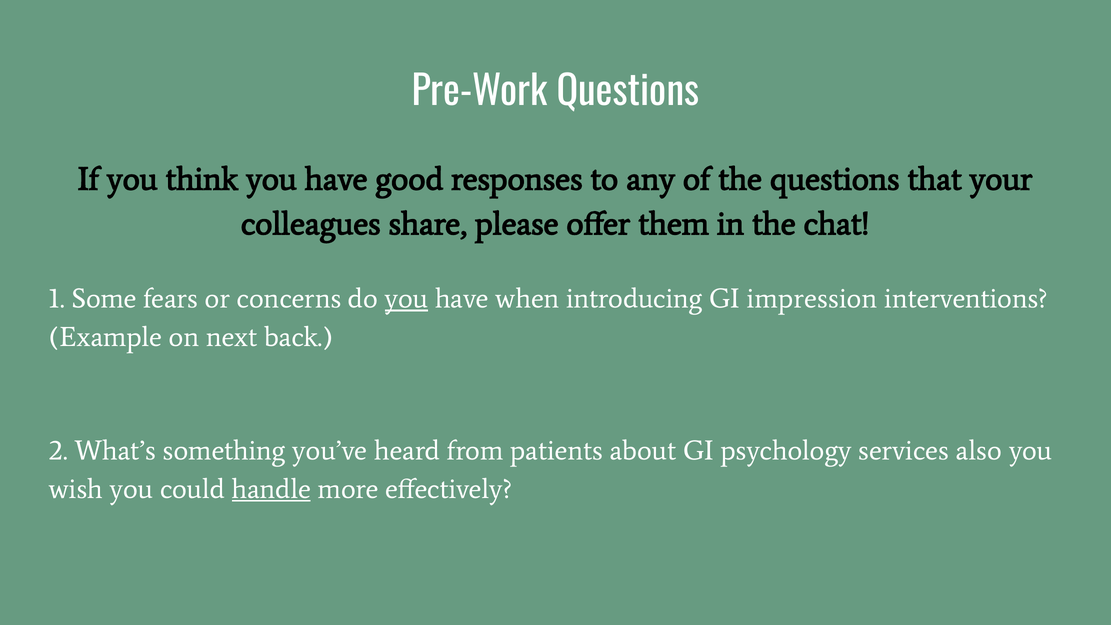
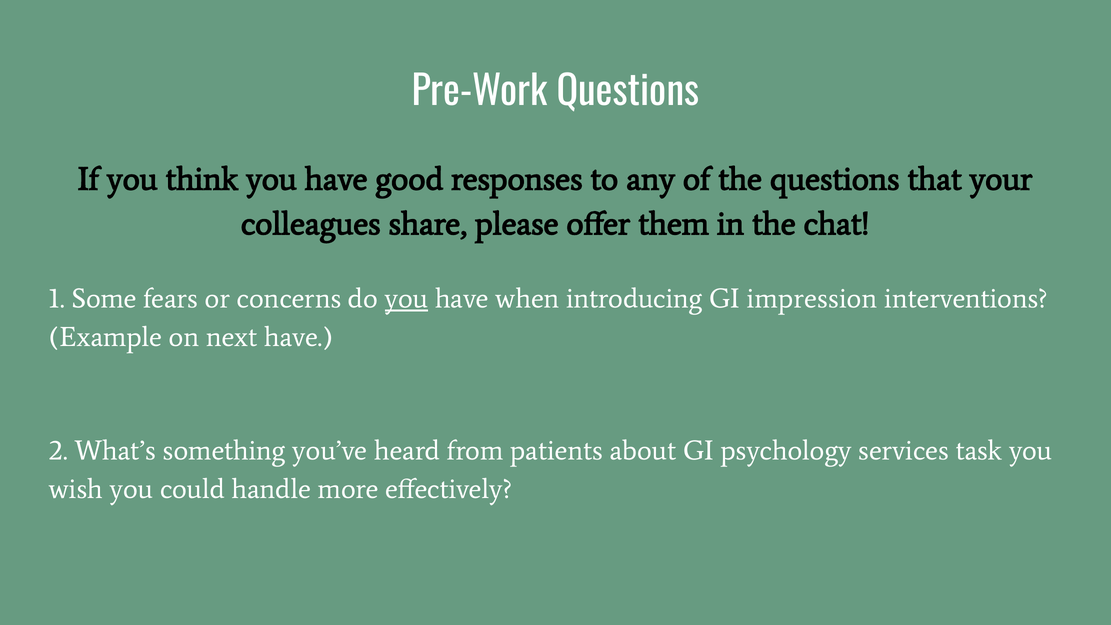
next back: back -> have (299, 337)
also: also -> task (979, 450)
handle underline: present -> none (271, 489)
